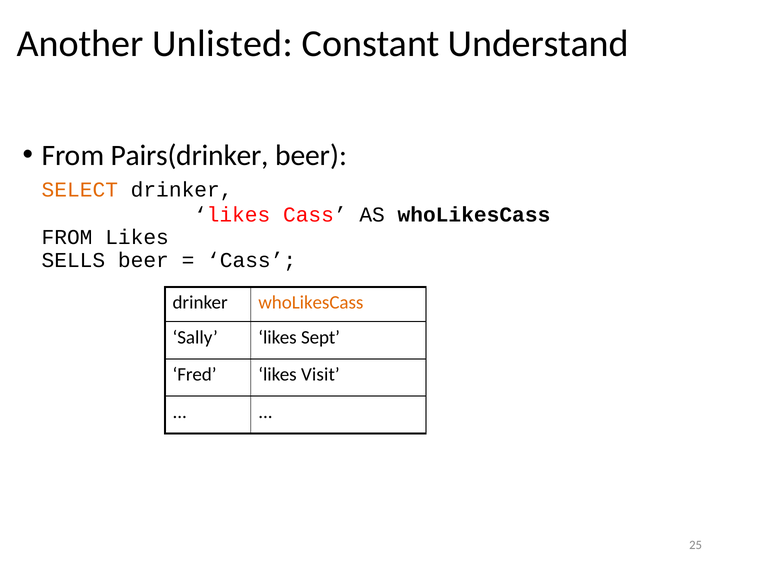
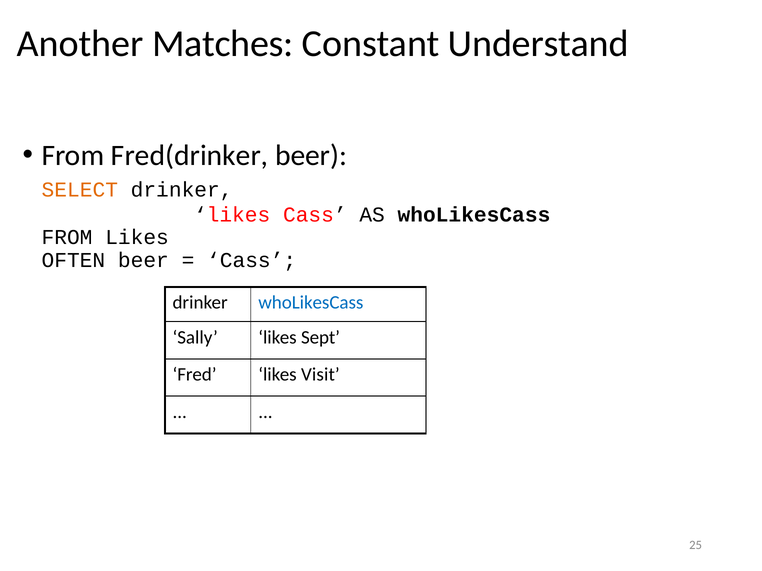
Unlisted: Unlisted -> Matches (223, 44)
Pairs(drinker: Pairs(drinker -> Fred(drinker (190, 155)
SELLS: SELLS -> OFTEN (73, 261)
whoLikesCass colour: orange -> blue (311, 303)
